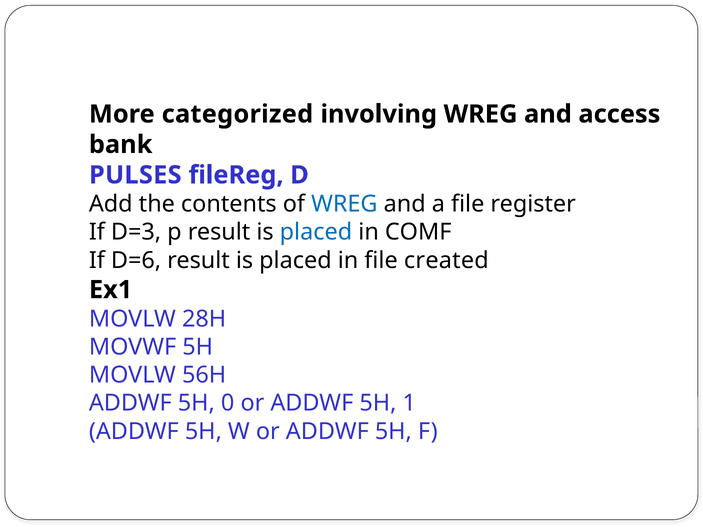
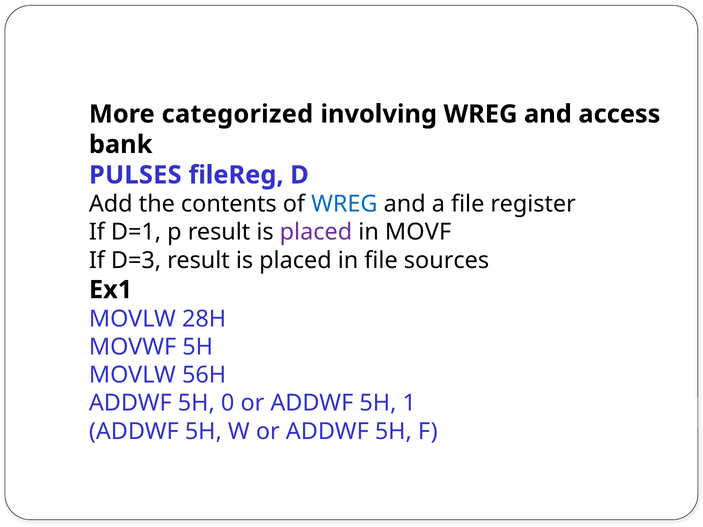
D=3: D=3 -> D=1 (136, 232)
placed colour: blue -> purple (316, 232)
COMF: COMF -> MOVF (418, 232)
D=6: D=6 -> D=3 (136, 260)
created: created -> sources (446, 260)
